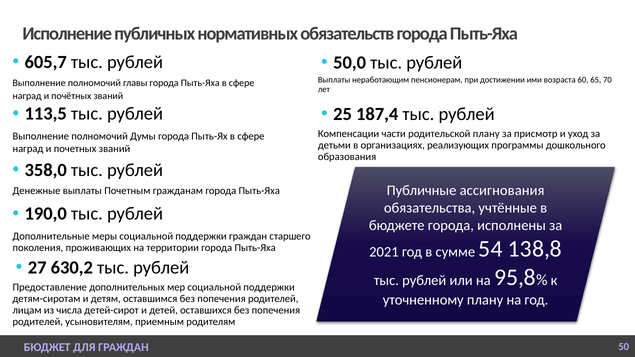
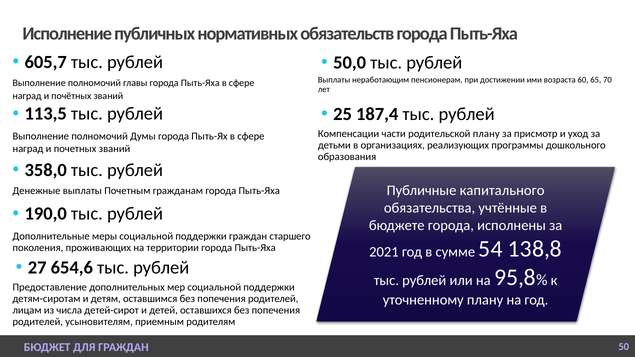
ассигнования: ассигнования -> капитального (502, 191)
630,2: 630,2 -> 654,6 (72, 268)
